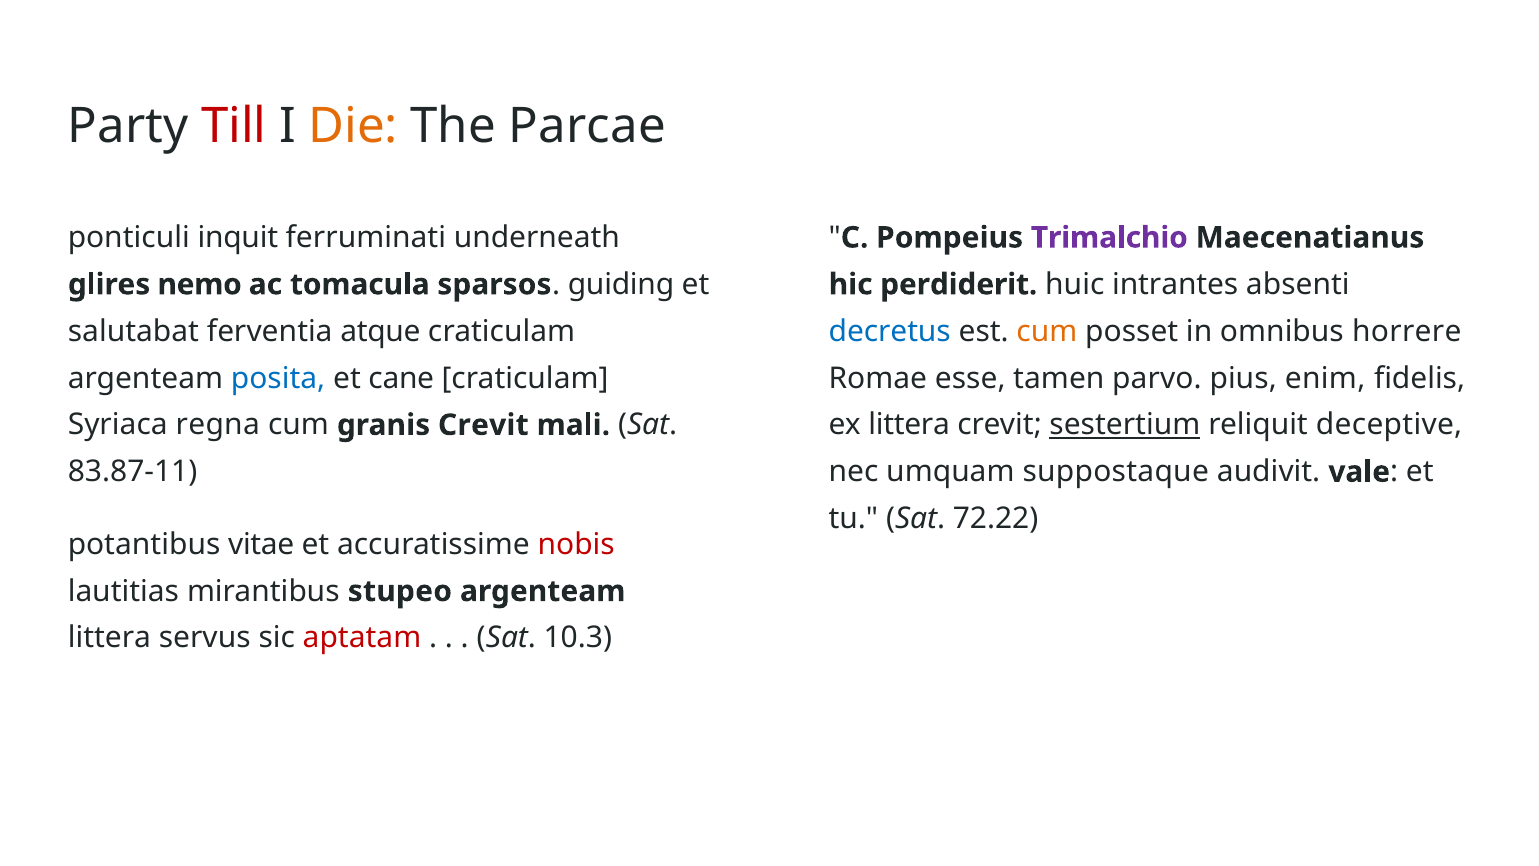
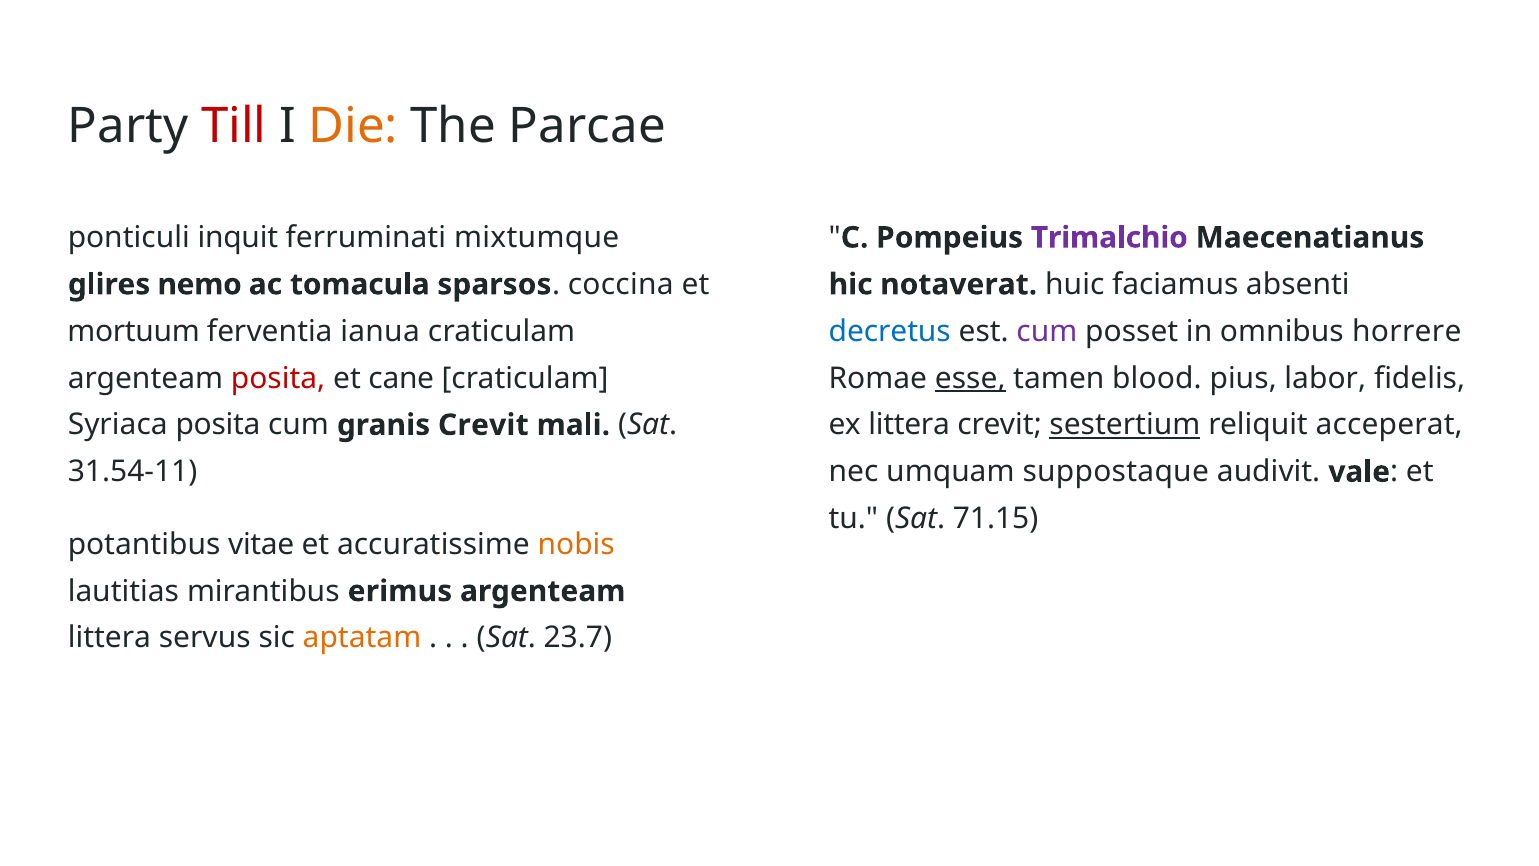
underneath: underneath -> mixtumque (537, 238)
guiding: guiding -> coccina (621, 284)
perdiderit: perdiderit -> notaverat (959, 284)
intrantes: intrantes -> faciamus (1175, 284)
salutabat: salutabat -> mortuum (134, 331)
atque: atque -> ianua (380, 331)
cum colour: orange -> purple (1047, 331)
posita colour: blue -> red (278, 378)
esse underline: none -> present (970, 378)
parvo: parvo -> blood (1157, 378)
enim: enim -> labor (1325, 378)
Syriaca regna: regna -> posita (218, 425)
deceptive: deceptive -> acceperat (1389, 425)
83.87-11: 83.87-11 -> 31.54-11 (133, 472)
72.22: 72.22 -> 71.15 (996, 519)
nobis colour: red -> orange (576, 544)
stupeo: stupeo -> erimus (400, 591)
aptatam colour: red -> orange (362, 638)
10.3: 10.3 -> 23.7 (578, 638)
